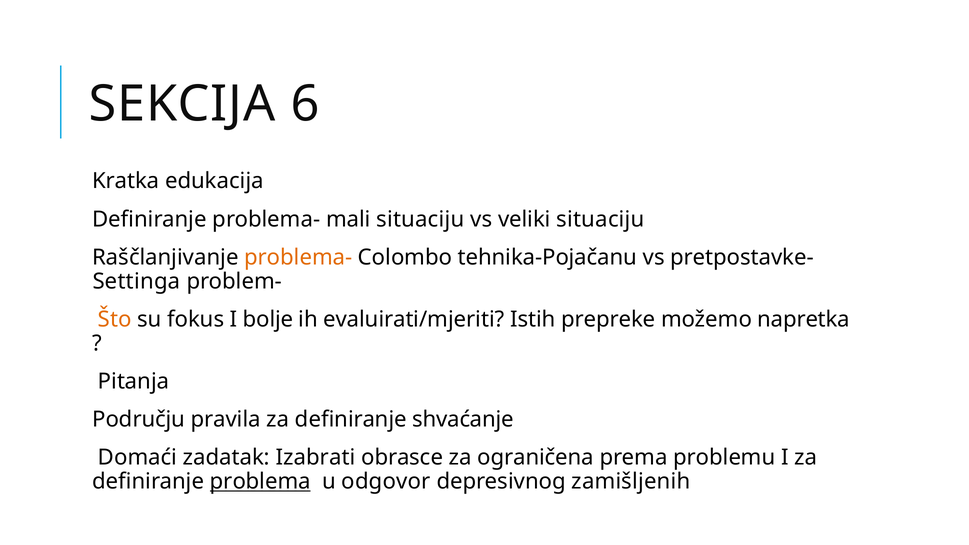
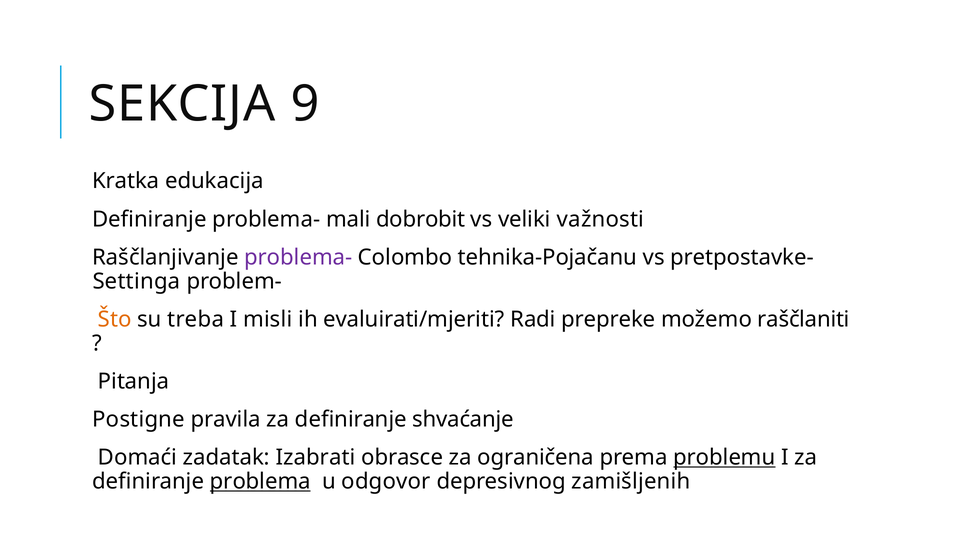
6: 6 -> 9 (305, 104)
mali situaciju: situaciju -> dobrobit (421, 219)
veliki situaciju: situaciju -> važnosti (601, 219)
problema- colour: orange -> purple (298, 257)
fokus: fokus -> treba (196, 319)
bolje: bolje -> misli (268, 319)
Istih: Istih -> Radi (533, 319)
napretka: napretka -> raščlaniti (804, 319)
Području: Području -> Postigne (139, 419)
problemu underline: none -> present (724, 458)
